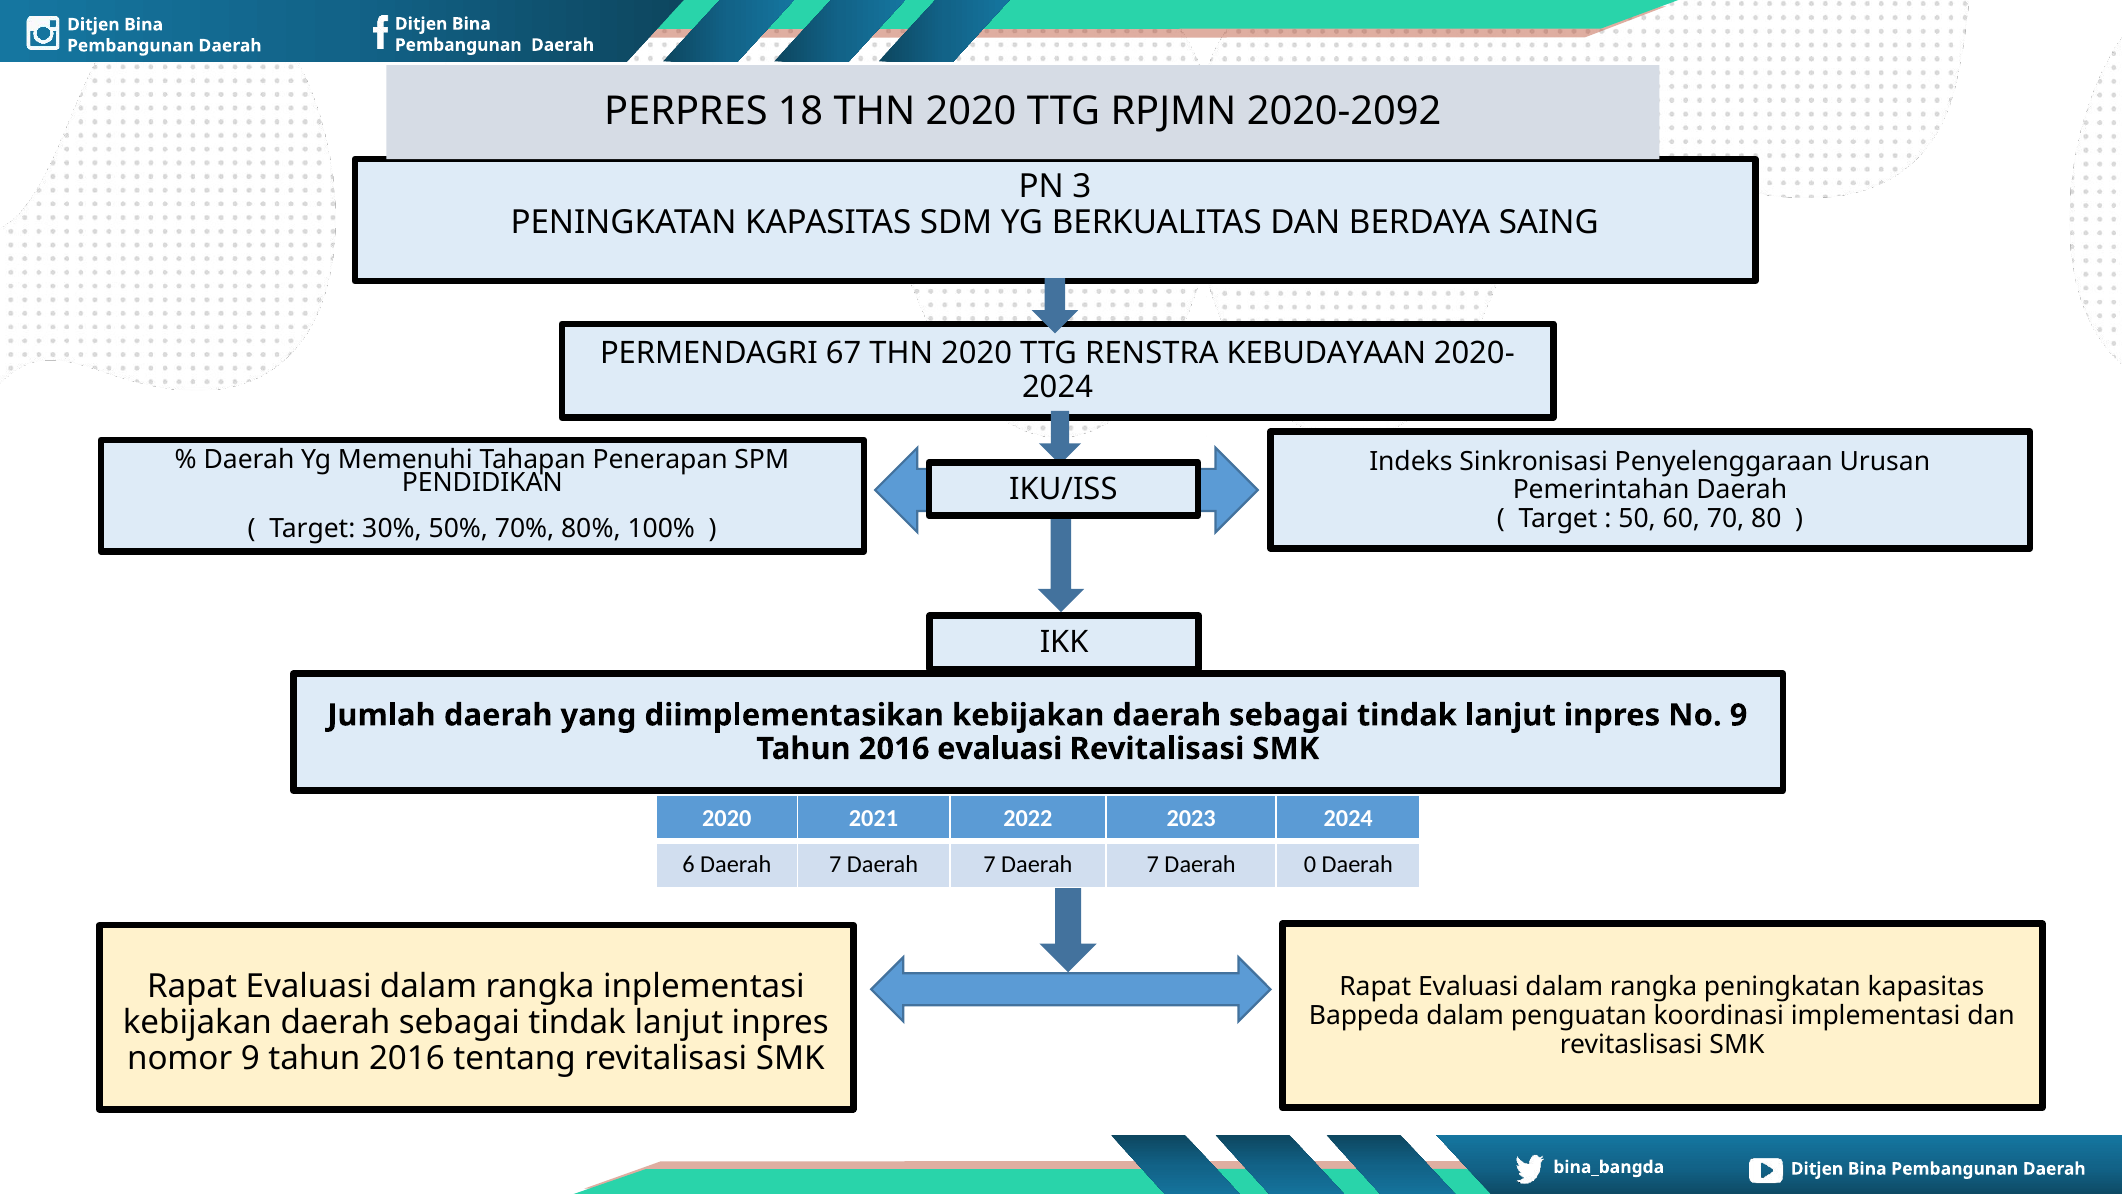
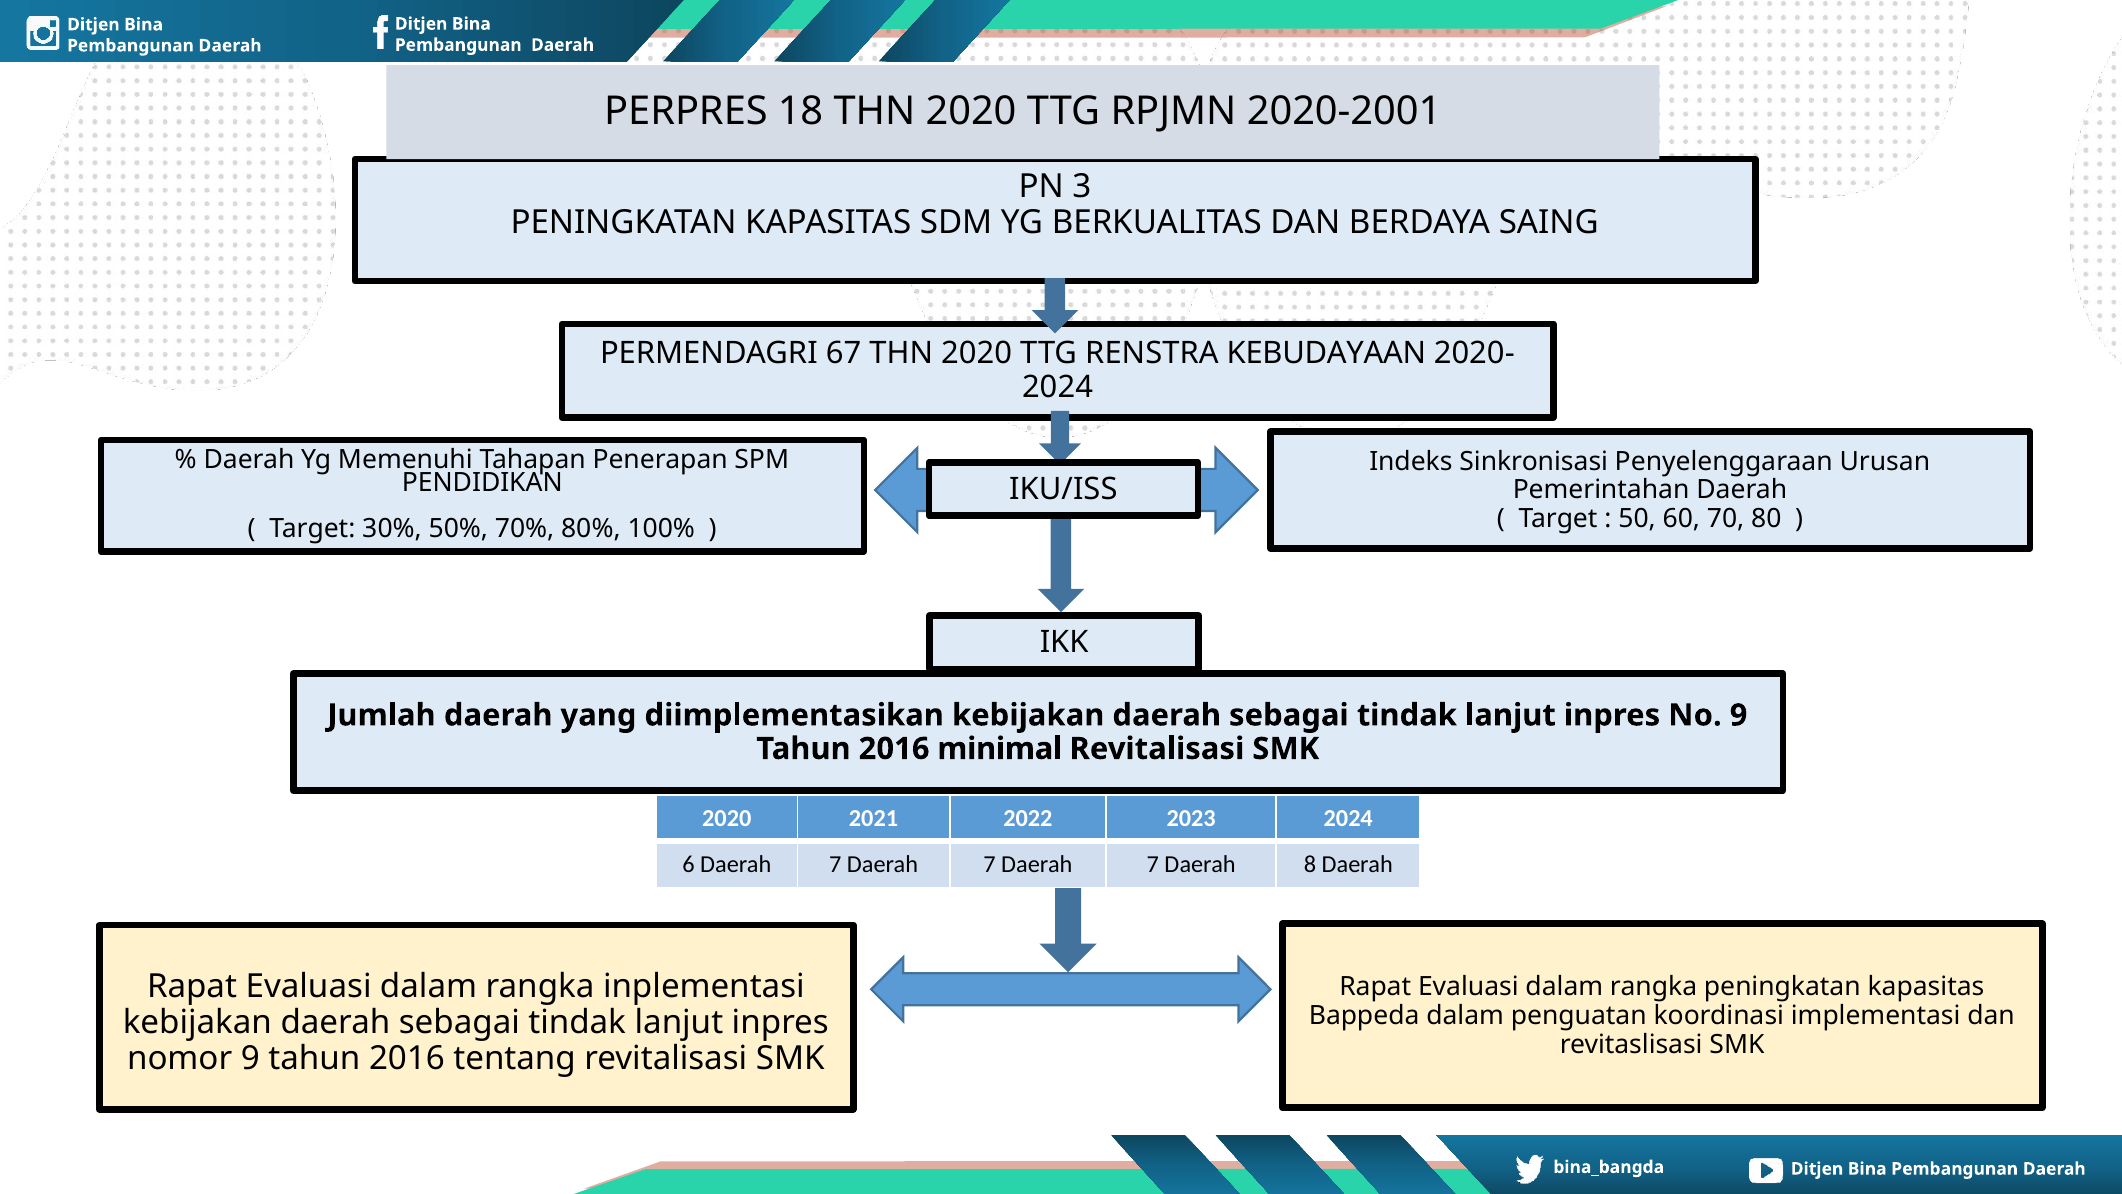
2020-2092: 2020-2092 -> 2020-2001 (1344, 112)
2016 evaluasi: evaluasi -> minimal (1000, 749)
0: 0 -> 8 (1310, 864)
